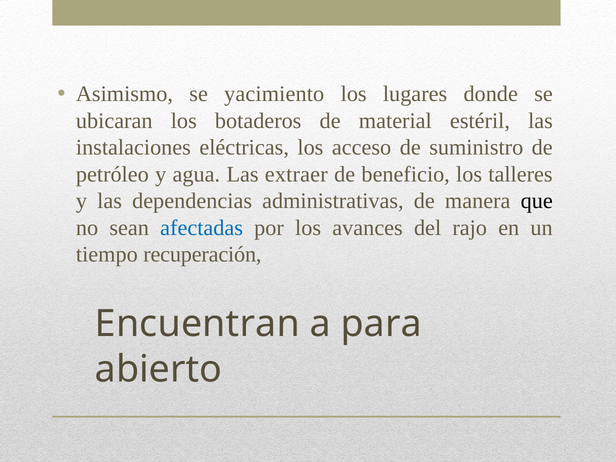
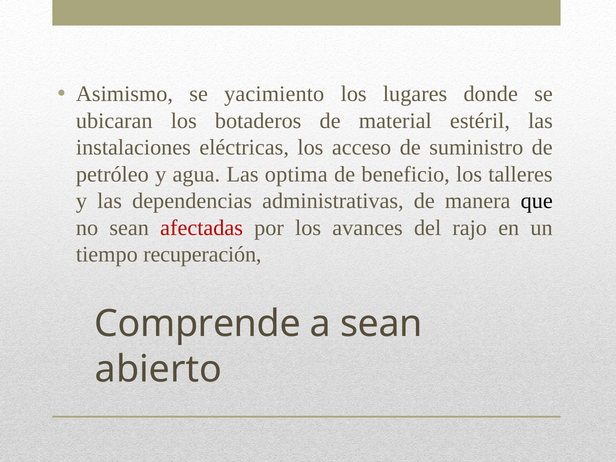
extraer: extraer -> optima (296, 174)
afectadas colour: blue -> red (202, 228)
Encuentran: Encuentran -> Comprende (198, 324)
a para: para -> sean (381, 324)
